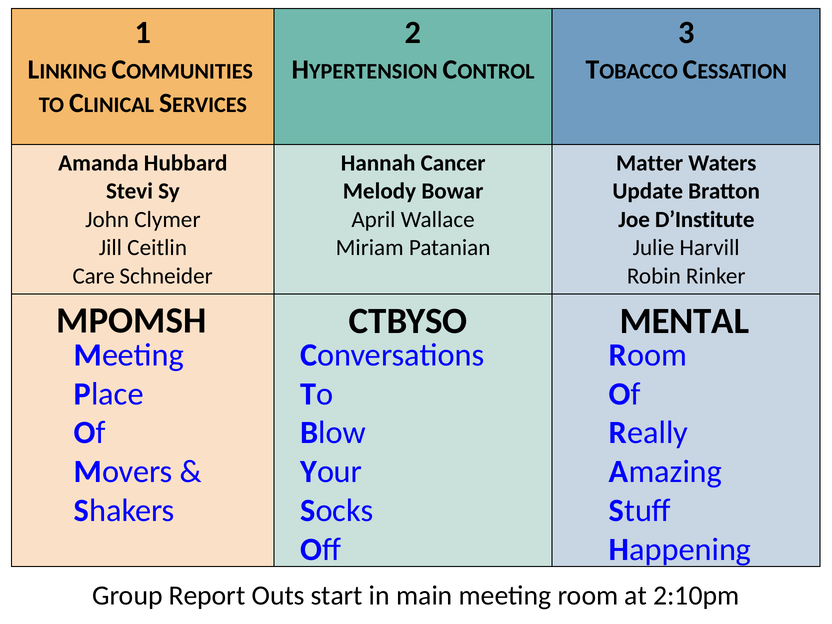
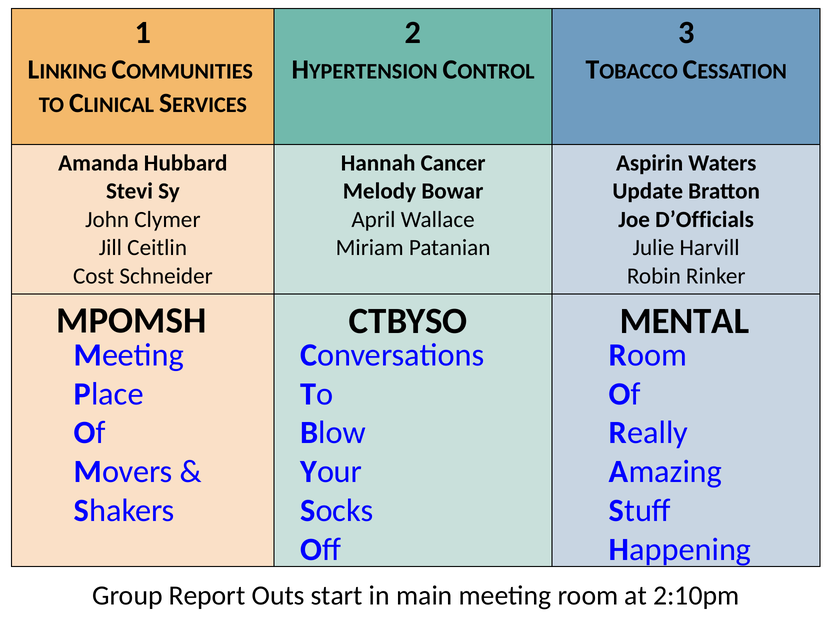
Matter: Matter -> Aspirin (650, 163)
D’Institute: D’Institute -> D’Officials (705, 220)
Care: Care -> Cost (94, 276)
